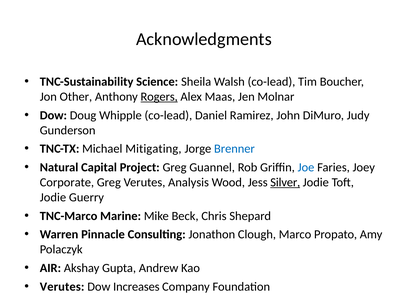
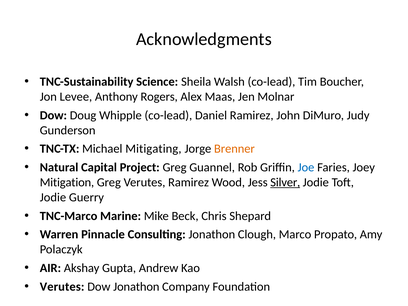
Other: Other -> Levee (76, 97)
Rogers underline: present -> none (159, 97)
Brenner colour: blue -> orange (234, 149)
Corporate: Corporate -> Mitigation (67, 182)
Verutes Analysis: Analysis -> Ramirez (189, 182)
Dow Increases: Increases -> Jonathon (136, 287)
